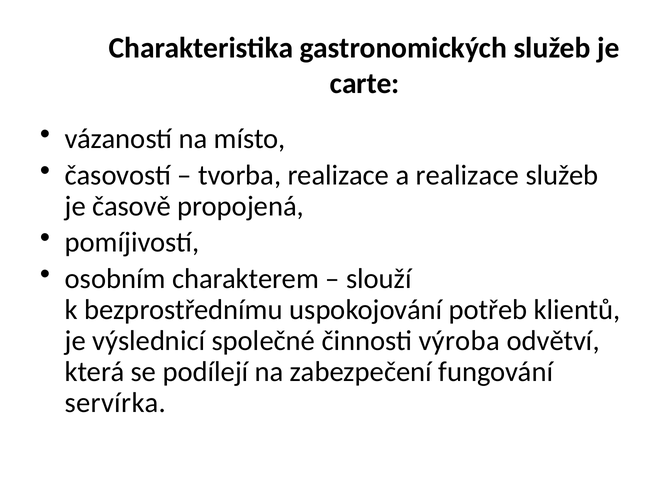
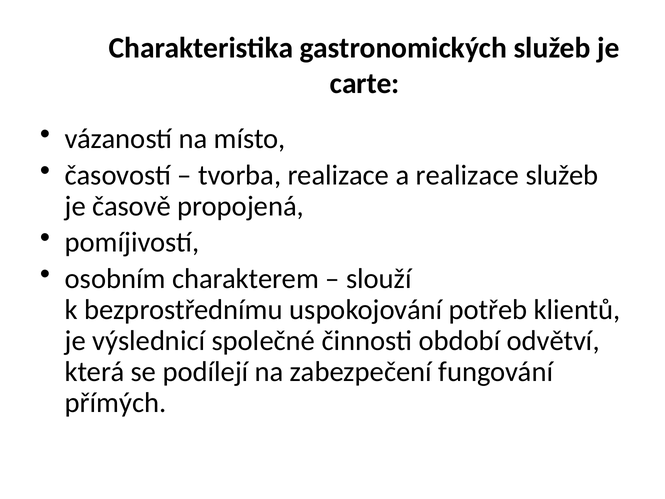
výroba: výroba -> období (459, 341)
servírka: servírka -> přímých (116, 402)
